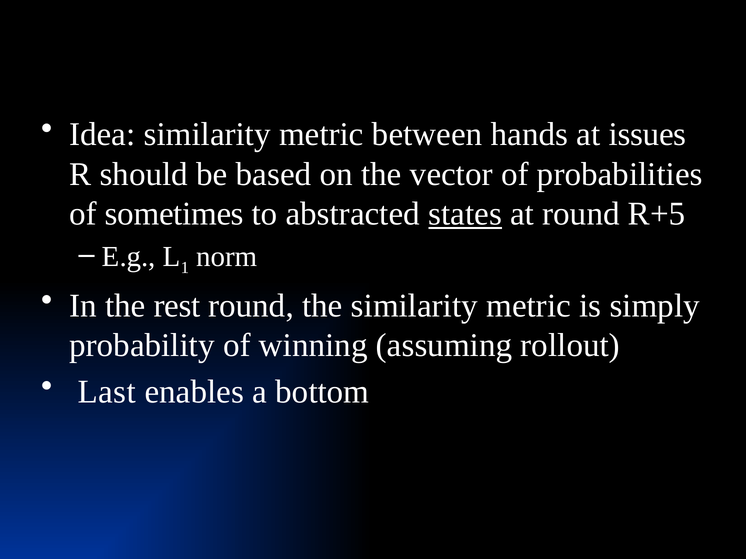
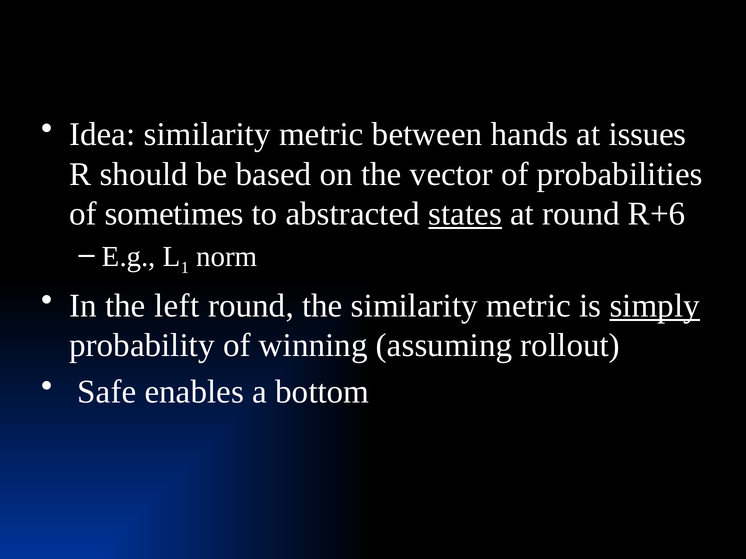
R+5: R+5 -> R+6 (657, 214)
rest: rest -> left (177, 306)
simply underline: none -> present (655, 306)
Last: Last -> Safe (107, 392)
